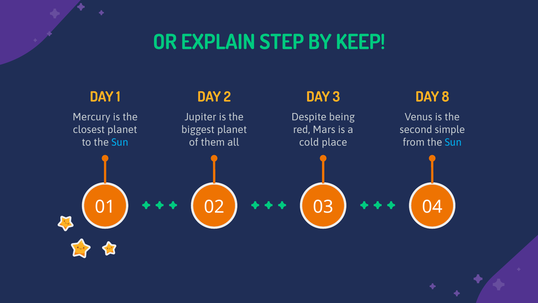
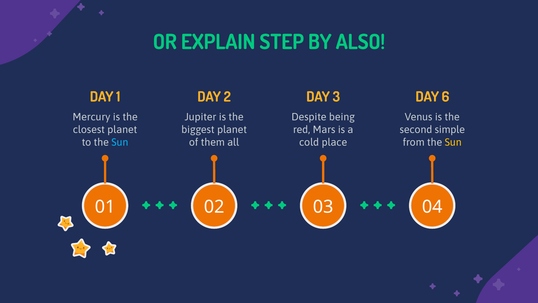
KEEP: KEEP -> ALSO (360, 42)
8: 8 -> 6 (445, 97)
Sun colour: light blue -> yellow (453, 142)
